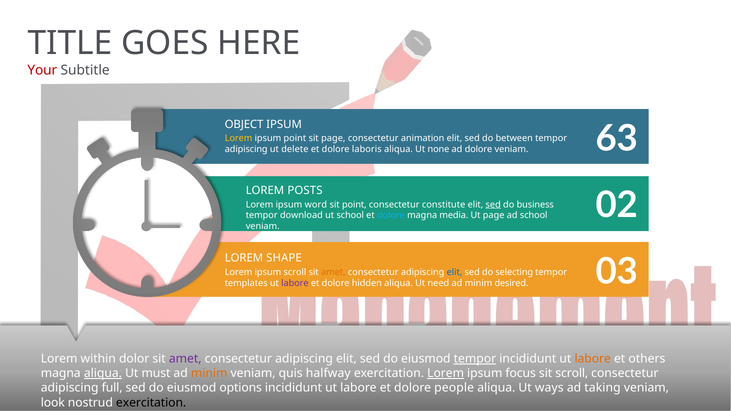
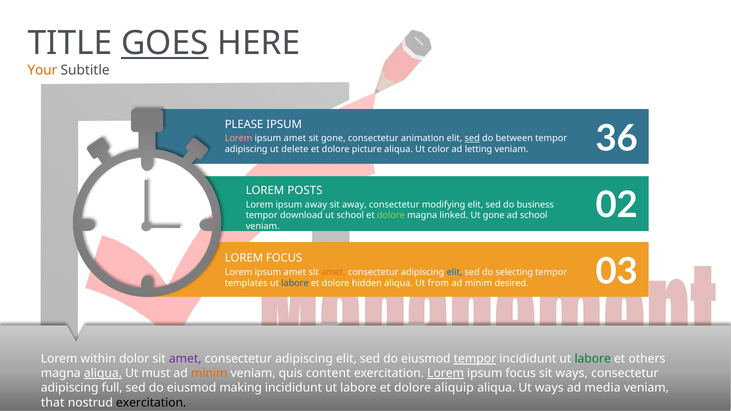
GOES underline: none -> present (165, 43)
Your colour: red -> orange (42, 70)
OBJECT: OBJECT -> PLEASE (244, 124)
Lorem colour: yellow -> pink (239, 138)
point: point -> amet (295, 138)
sit page: page -> gone (333, 138)
sed underline: none -> present (472, 138)
laboris: laboris -> picture (367, 149)
none: none -> color (438, 149)
ad dolore: dolore -> letting (478, 149)
63: 63 -> 36 (617, 139)
ipsum word: word -> away (316, 205)
sit point: point -> away (354, 205)
constitute: constitute -> modifying (444, 205)
sed underline: present -> none (493, 205)
dolore colour: light blue -> light green (391, 216)
media: media -> linked (454, 216)
Ut page: page -> gone (494, 216)
LOREM SHAPE: SHAPE -> FOCUS (284, 258)
scroll: scroll -> amet (295, 272)
labore colour: purple -> blue (295, 283)
need: need -> from (438, 283)
labore colour: orange -> green (593, 359)
halfway: halfway -> content (328, 373)
sit scroll: scroll -> ways (572, 373)
options: options -> making (241, 388)
people: people -> aliquip (454, 388)
taking: taking -> media (603, 388)
look: look -> that (53, 403)
